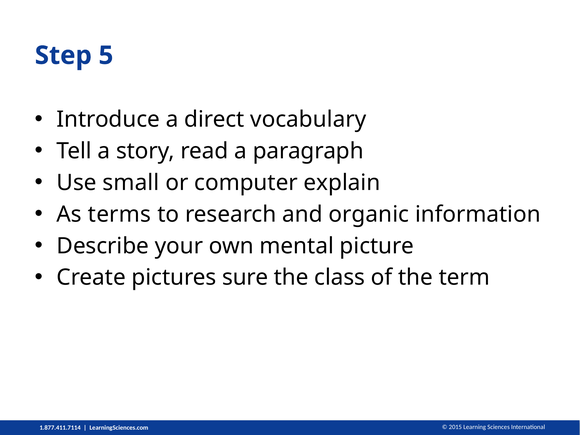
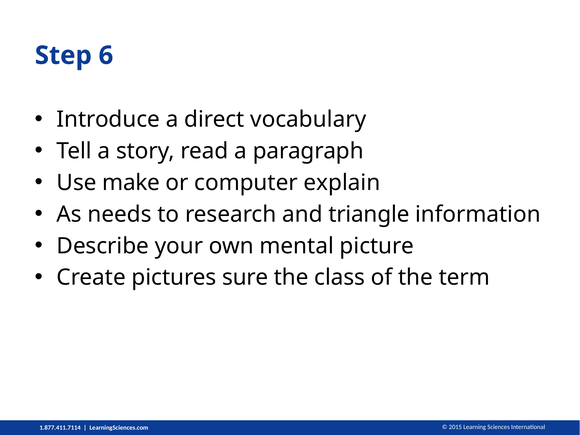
5: 5 -> 6 (106, 55)
small: small -> make (131, 183)
terms: terms -> needs (120, 214)
organic: organic -> triangle (369, 214)
